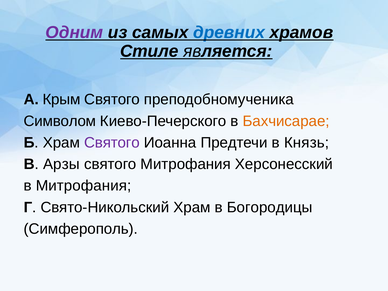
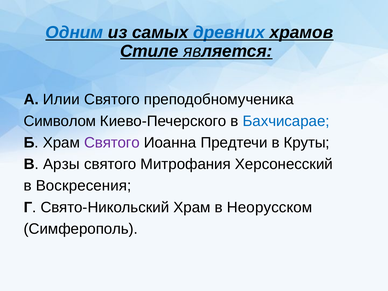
Одним colour: purple -> blue (74, 32)
Крым: Крым -> Илии (61, 99)
Бахчисарае colour: orange -> blue (286, 121)
Князь: Князь -> Круты (307, 143)
в Митрофания: Митрофания -> Воскресения (84, 186)
Богородицы: Богородицы -> Неорусском (270, 207)
